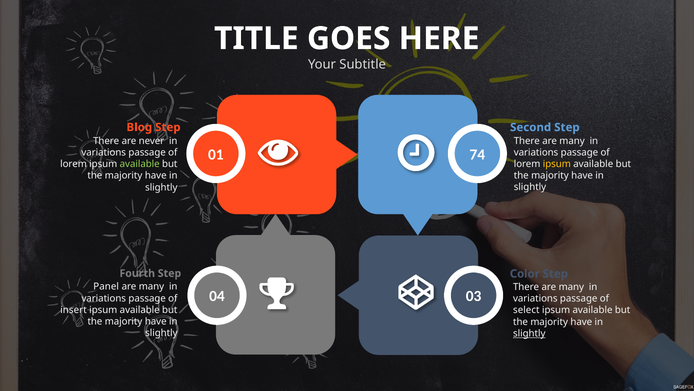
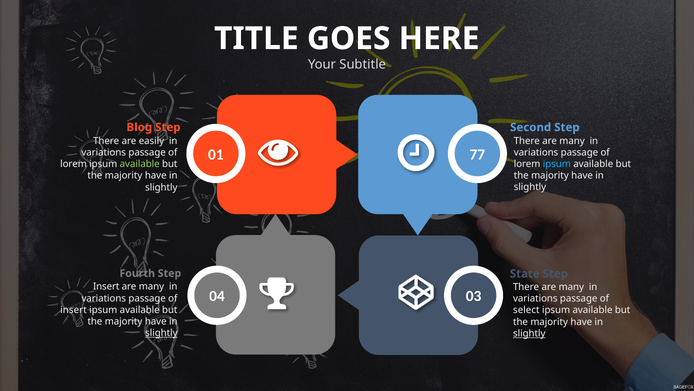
never: never -> easily (151, 141)
74: 74 -> 77 (477, 154)
ipsum colour: yellow -> light blue (557, 164)
Color: Color -> State (525, 273)
Panel: Panel -> Insert (106, 286)
slightly underline: none -> present (161, 333)
